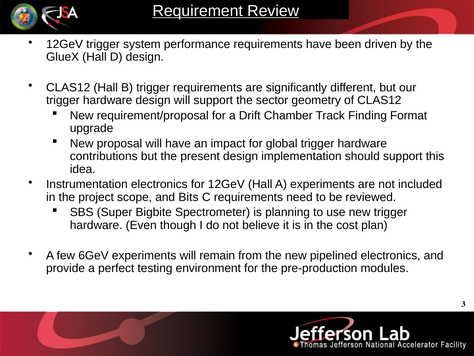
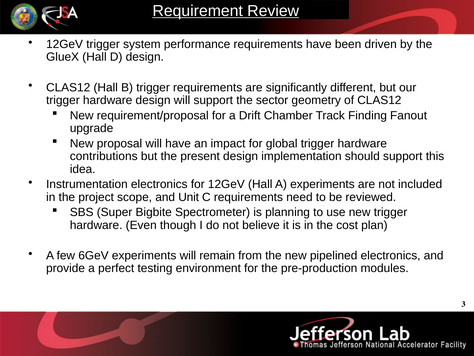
Format: Format -> Fanout (409, 115)
Bits: Bits -> Unit (189, 197)
